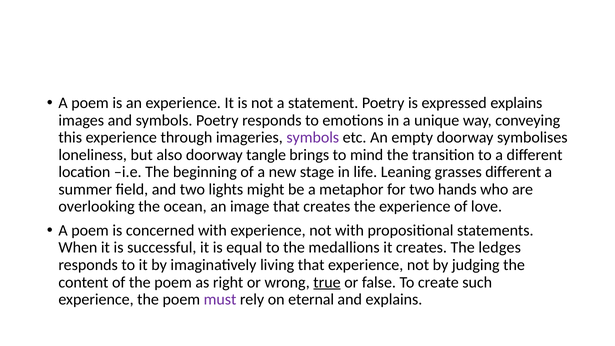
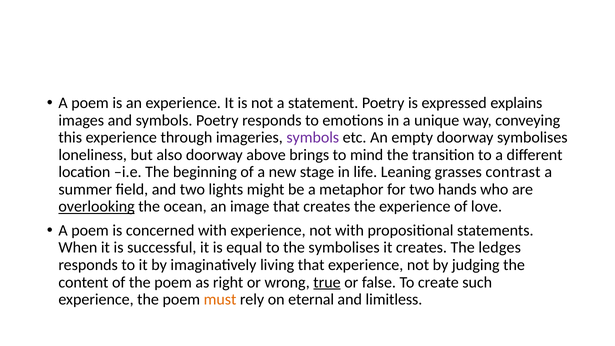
tangle: tangle -> above (266, 155)
grasses different: different -> contrast (513, 172)
overlooking underline: none -> present (97, 207)
the medallions: medallions -> symbolises (344, 248)
must colour: purple -> orange (220, 300)
and explains: explains -> limitless (394, 300)
